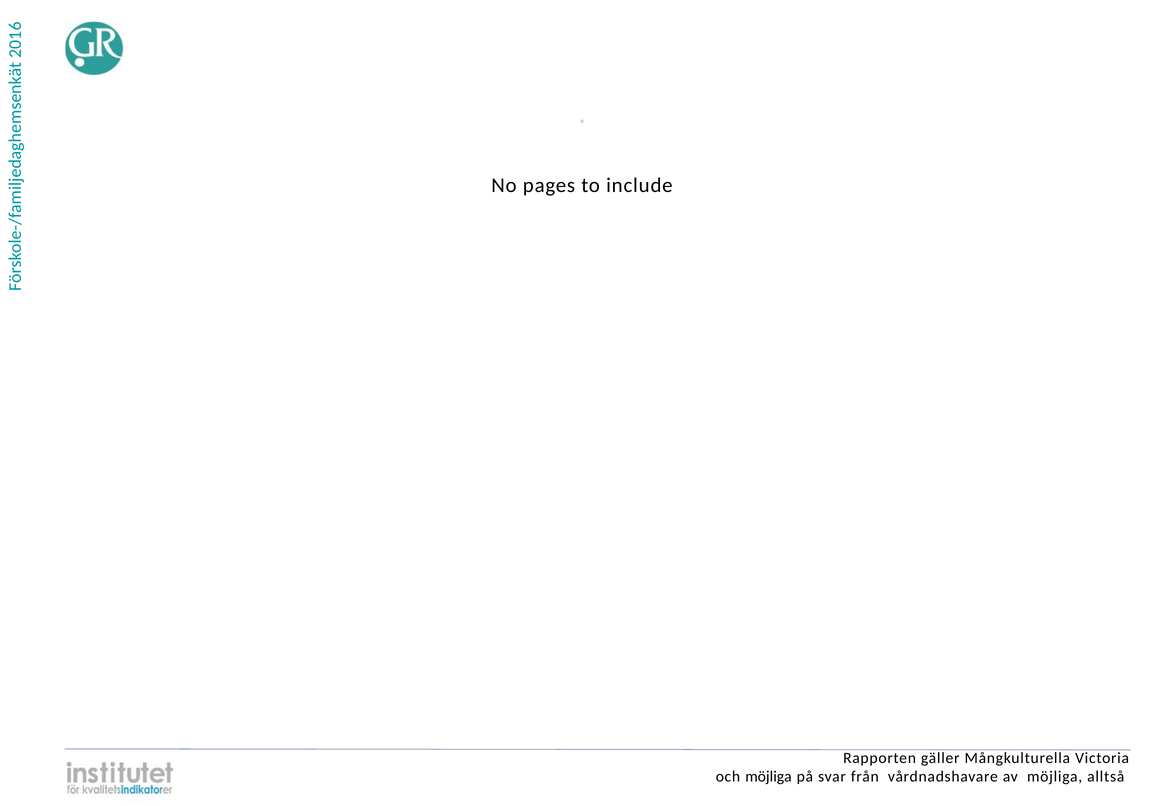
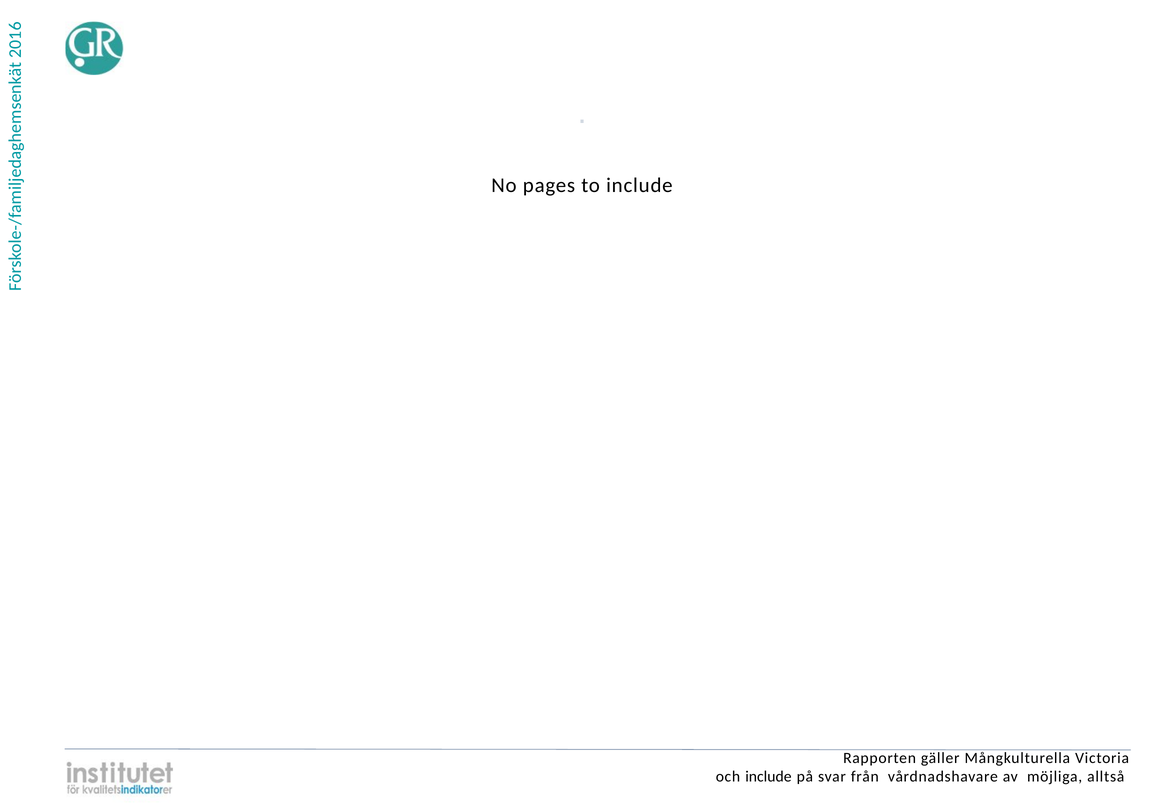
och möjliga: möjliga -> include (768, 777)
